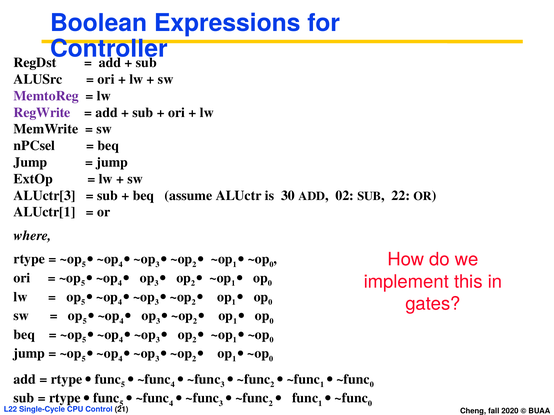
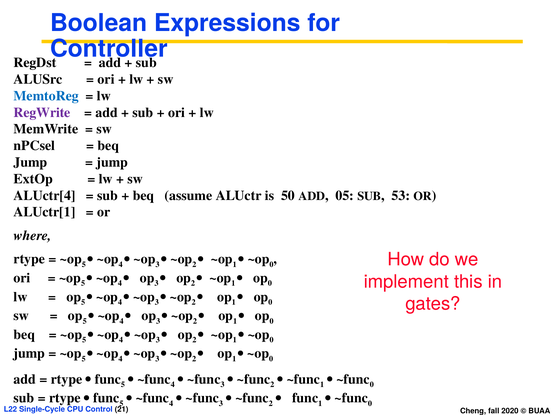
MemtoReg colour: purple -> blue (46, 96)
ALUctr[3: ALUctr[3 -> ALUctr[4 (45, 196)
30: 30 -> 50 (288, 196)
02: 02 -> 05 (345, 196)
22: 22 -> 53 (401, 196)
